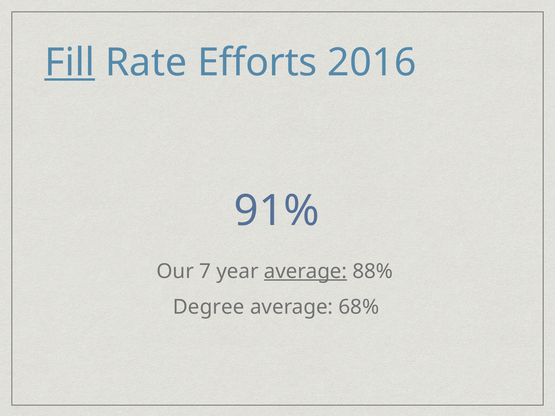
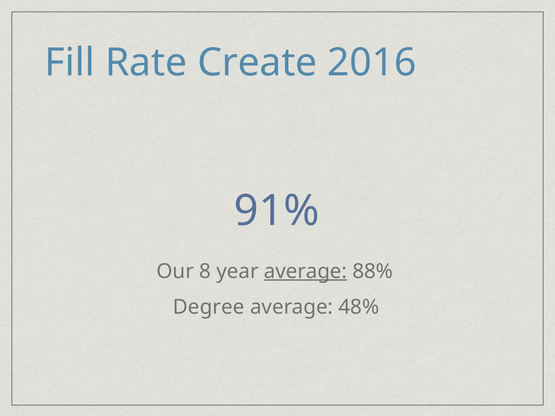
Fill underline: present -> none (70, 63)
Efforts: Efforts -> Create (257, 63)
7: 7 -> 8 (205, 271)
68%: 68% -> 48% (359, 307)
